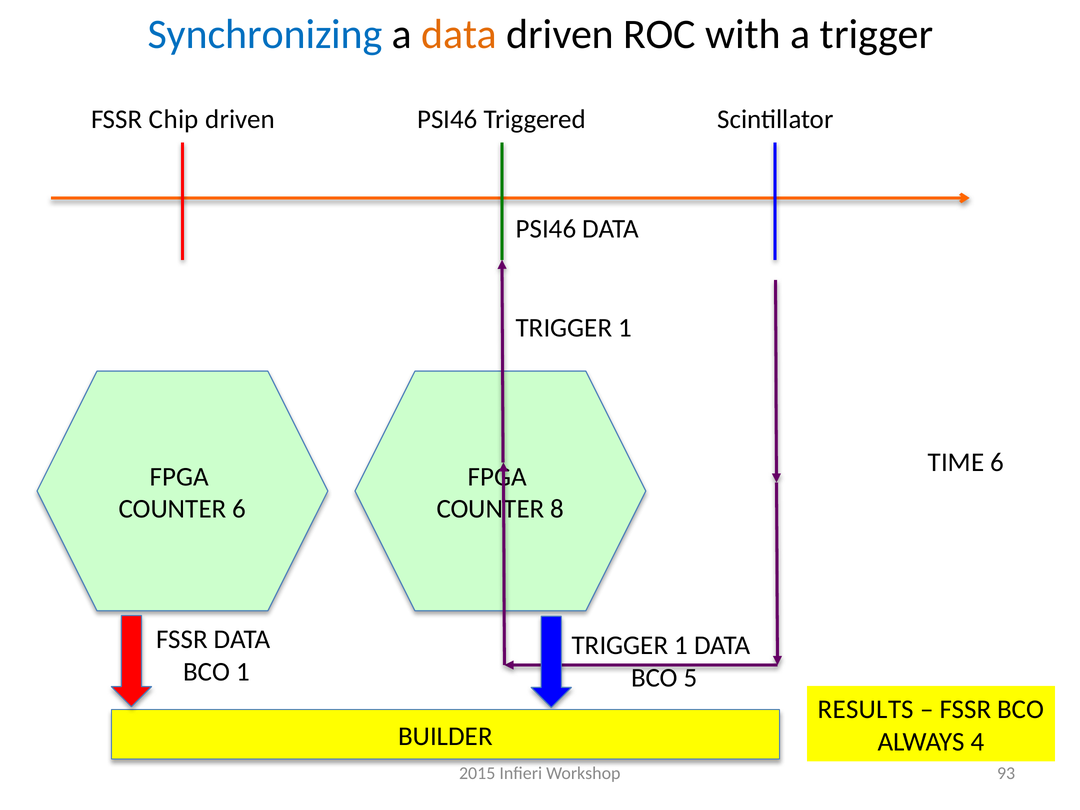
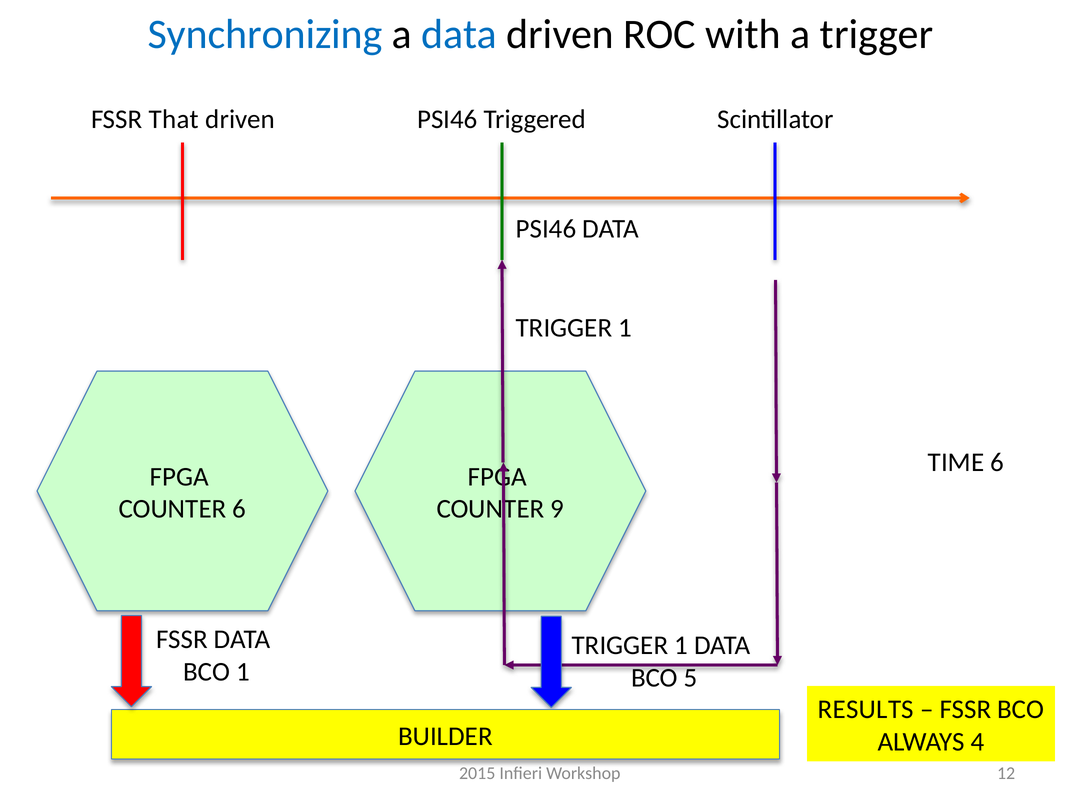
data colour: orange -> blue (459, 34)
Chip: Chip -> That (174, 120)
8: 8 -> 9 (557, 509)
93: 93 -> 12 (1006, 773)
